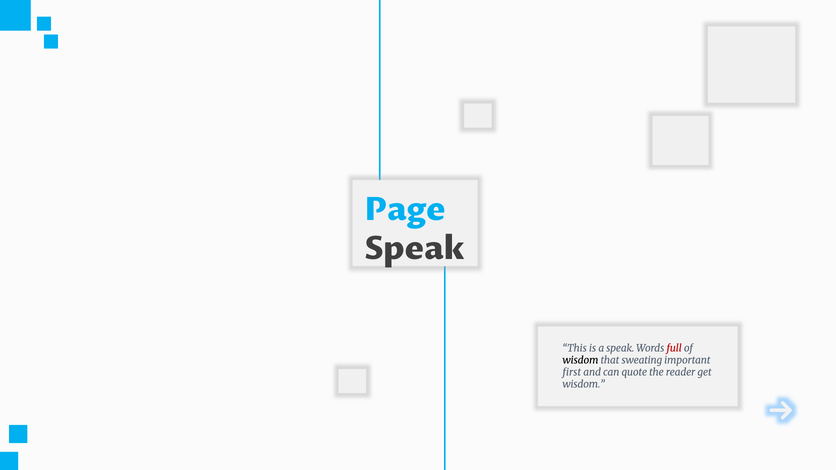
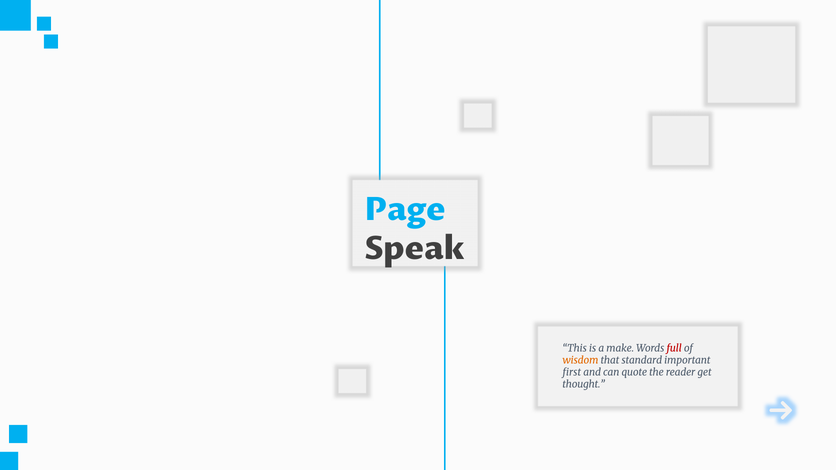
a speak: speak -> make (620, 348)
wisdom colour: black -> orange (580, 360)
sweating: sweating -> standard (642, 360)
wisdom: wisdom -> thought (584, 384)
